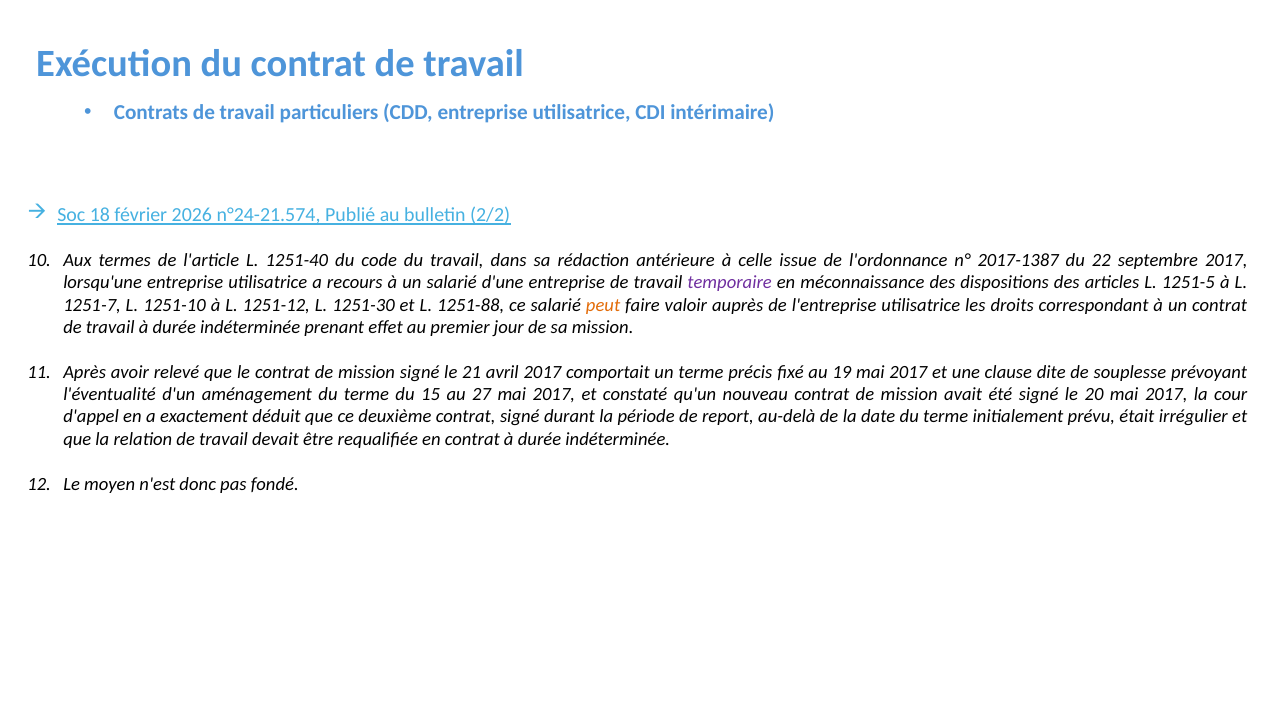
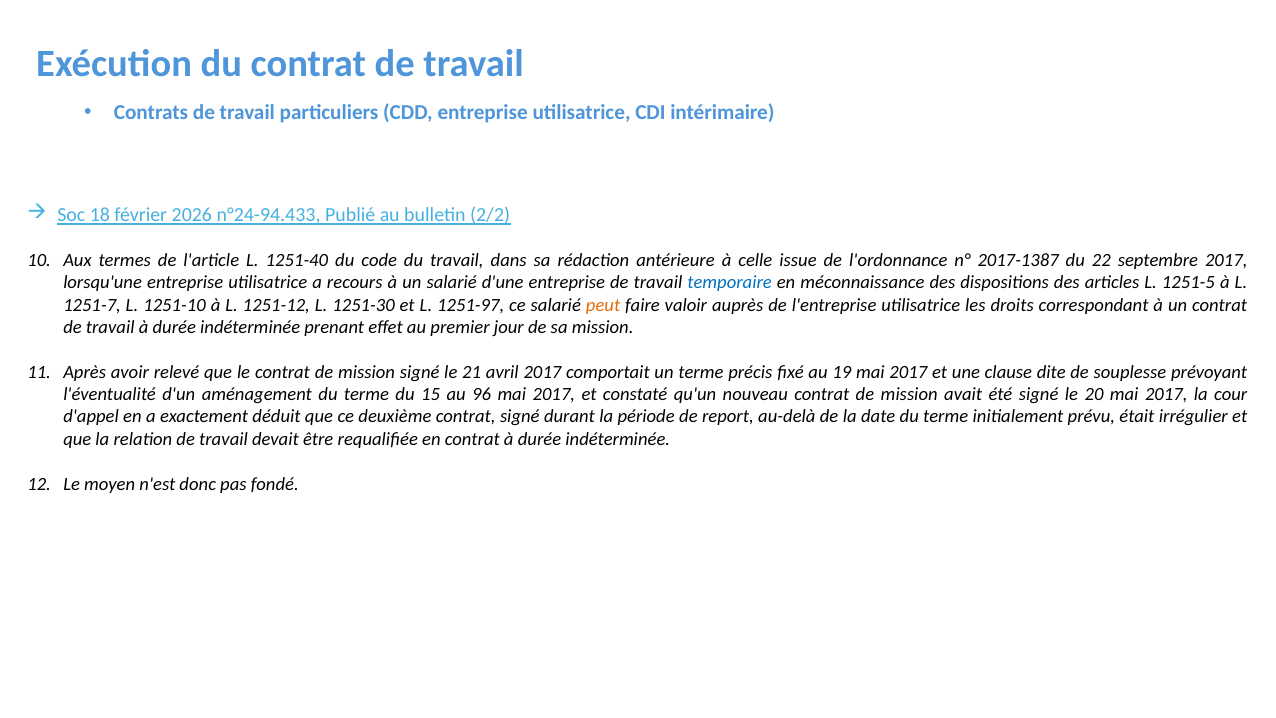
n°24-21.574: n°24-21.574 -> n°24-94.433 (269, 215)
temporaire colour: purple -> blue (730, 283)
1251-88: 1251-88 -> 1251-97 (471, 305)
27: 27 -> 96 (482, 394)
